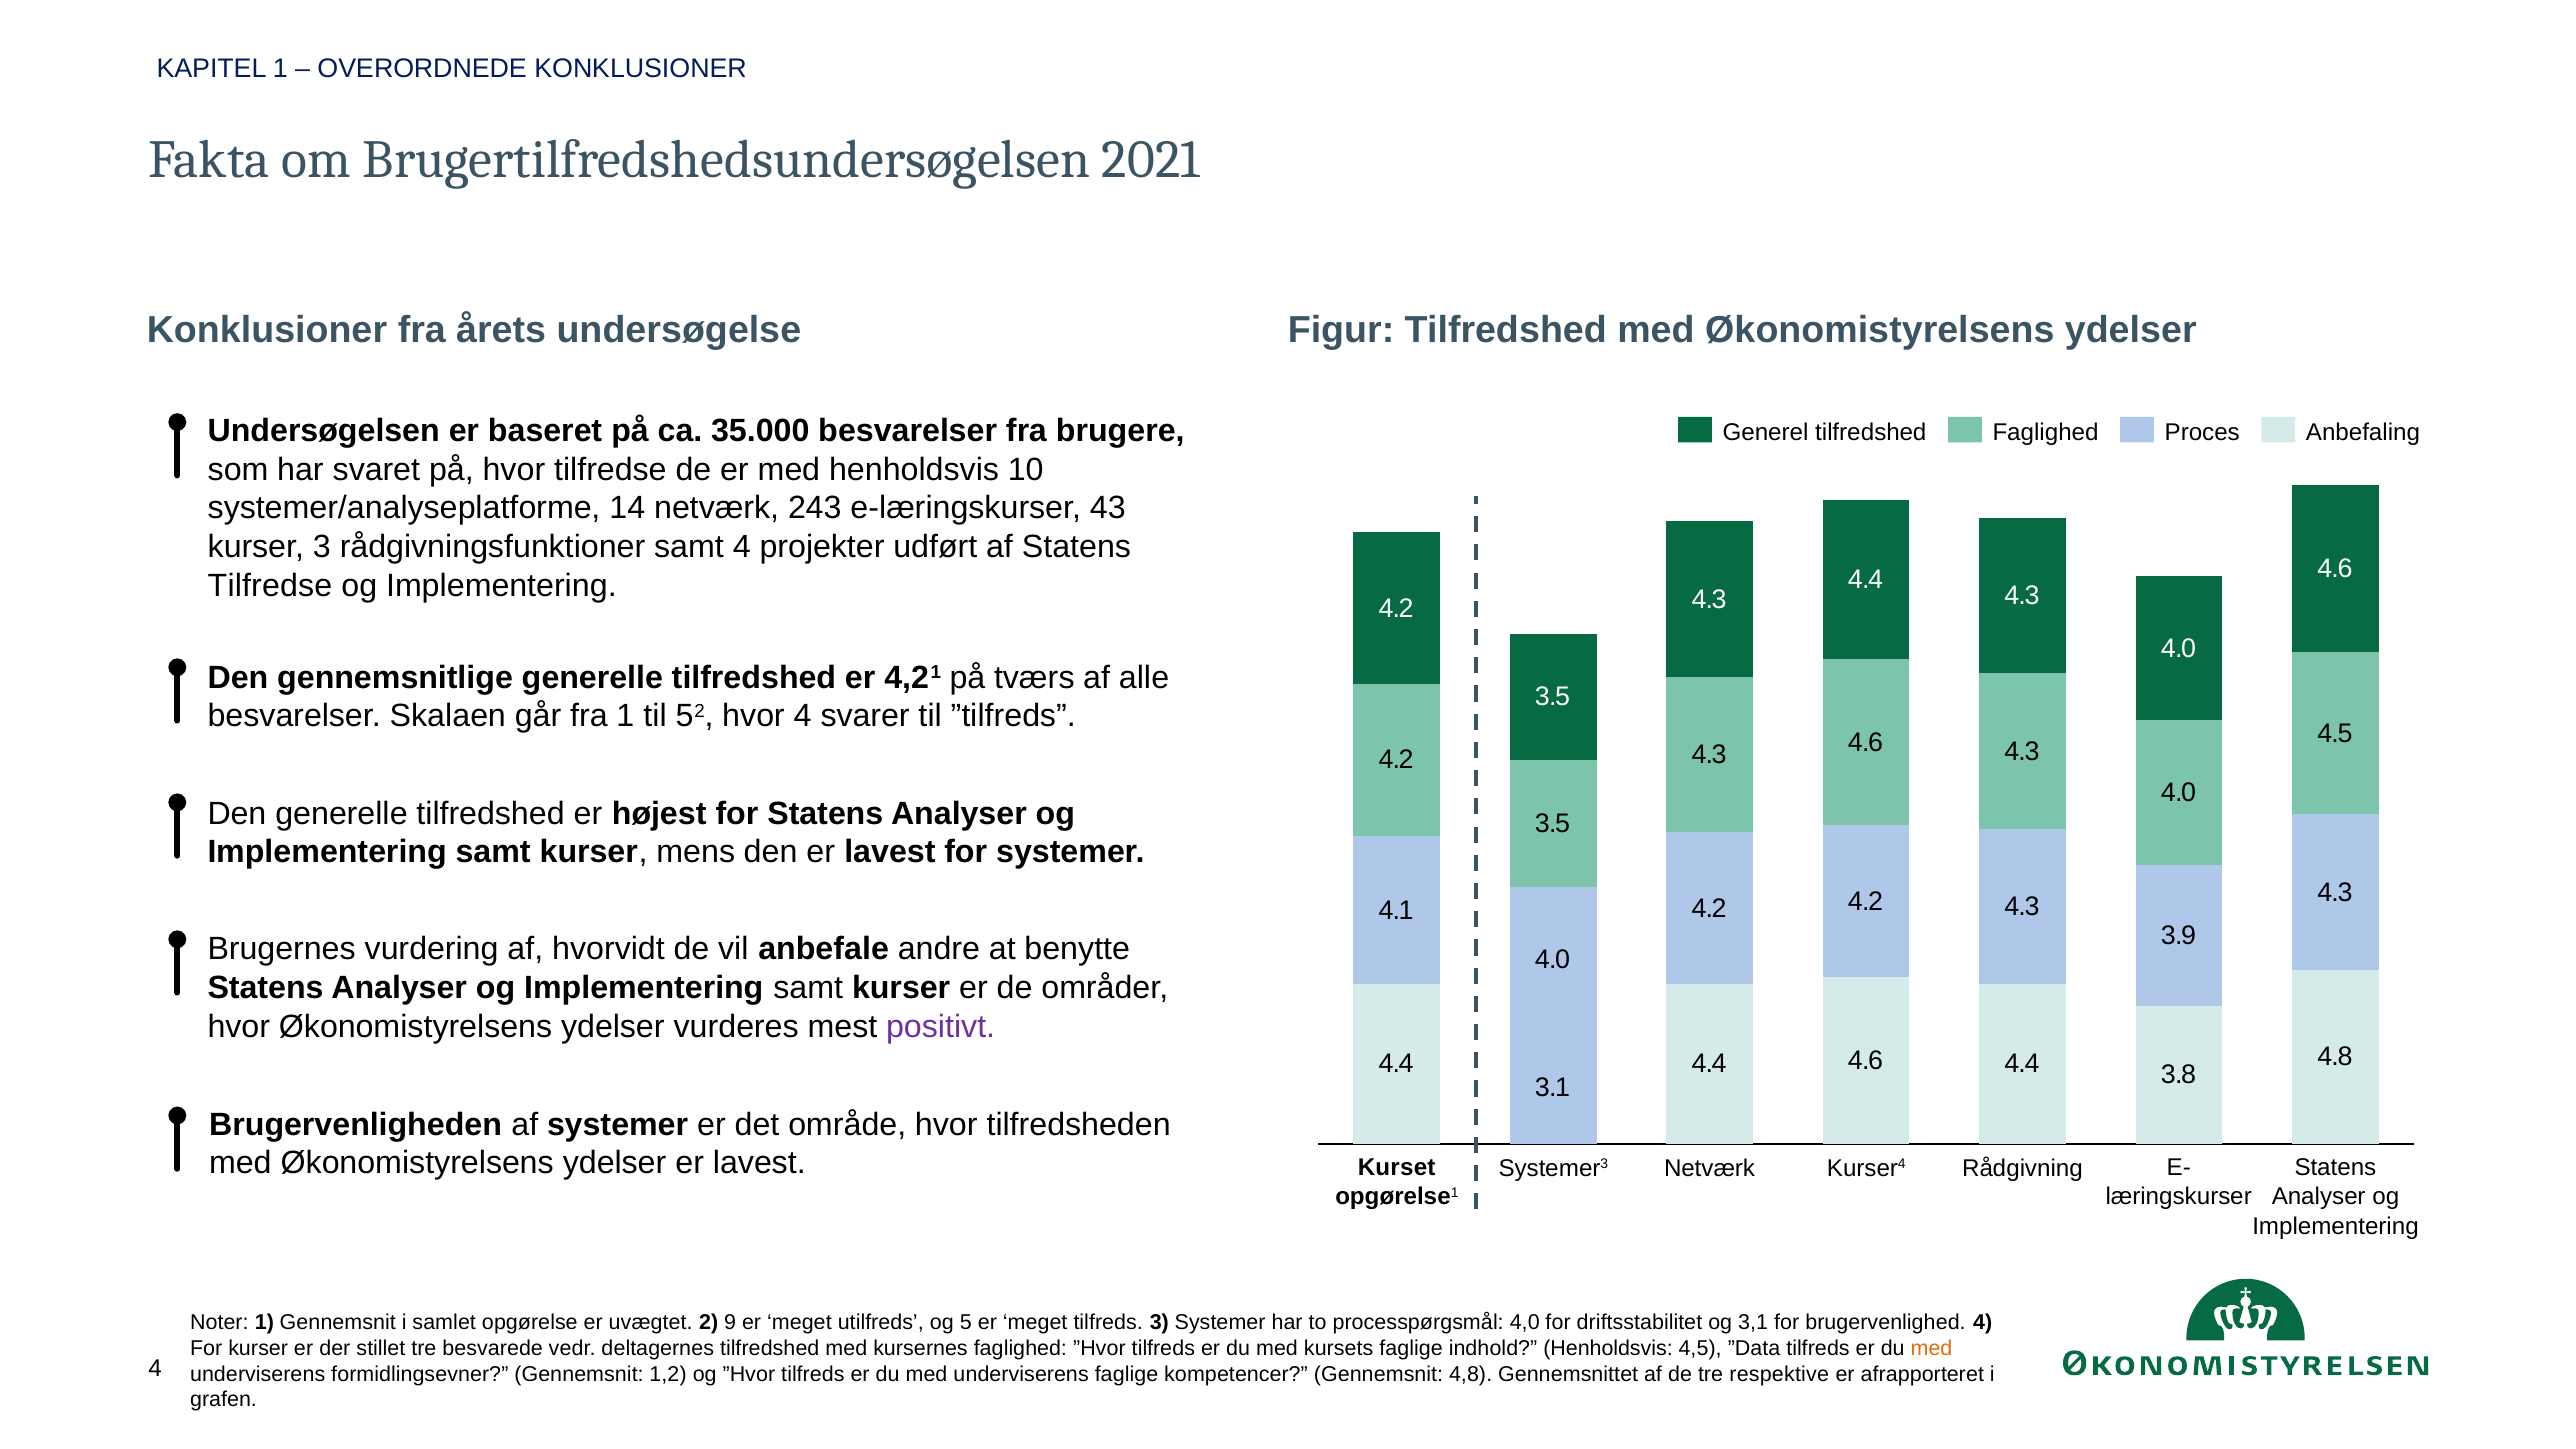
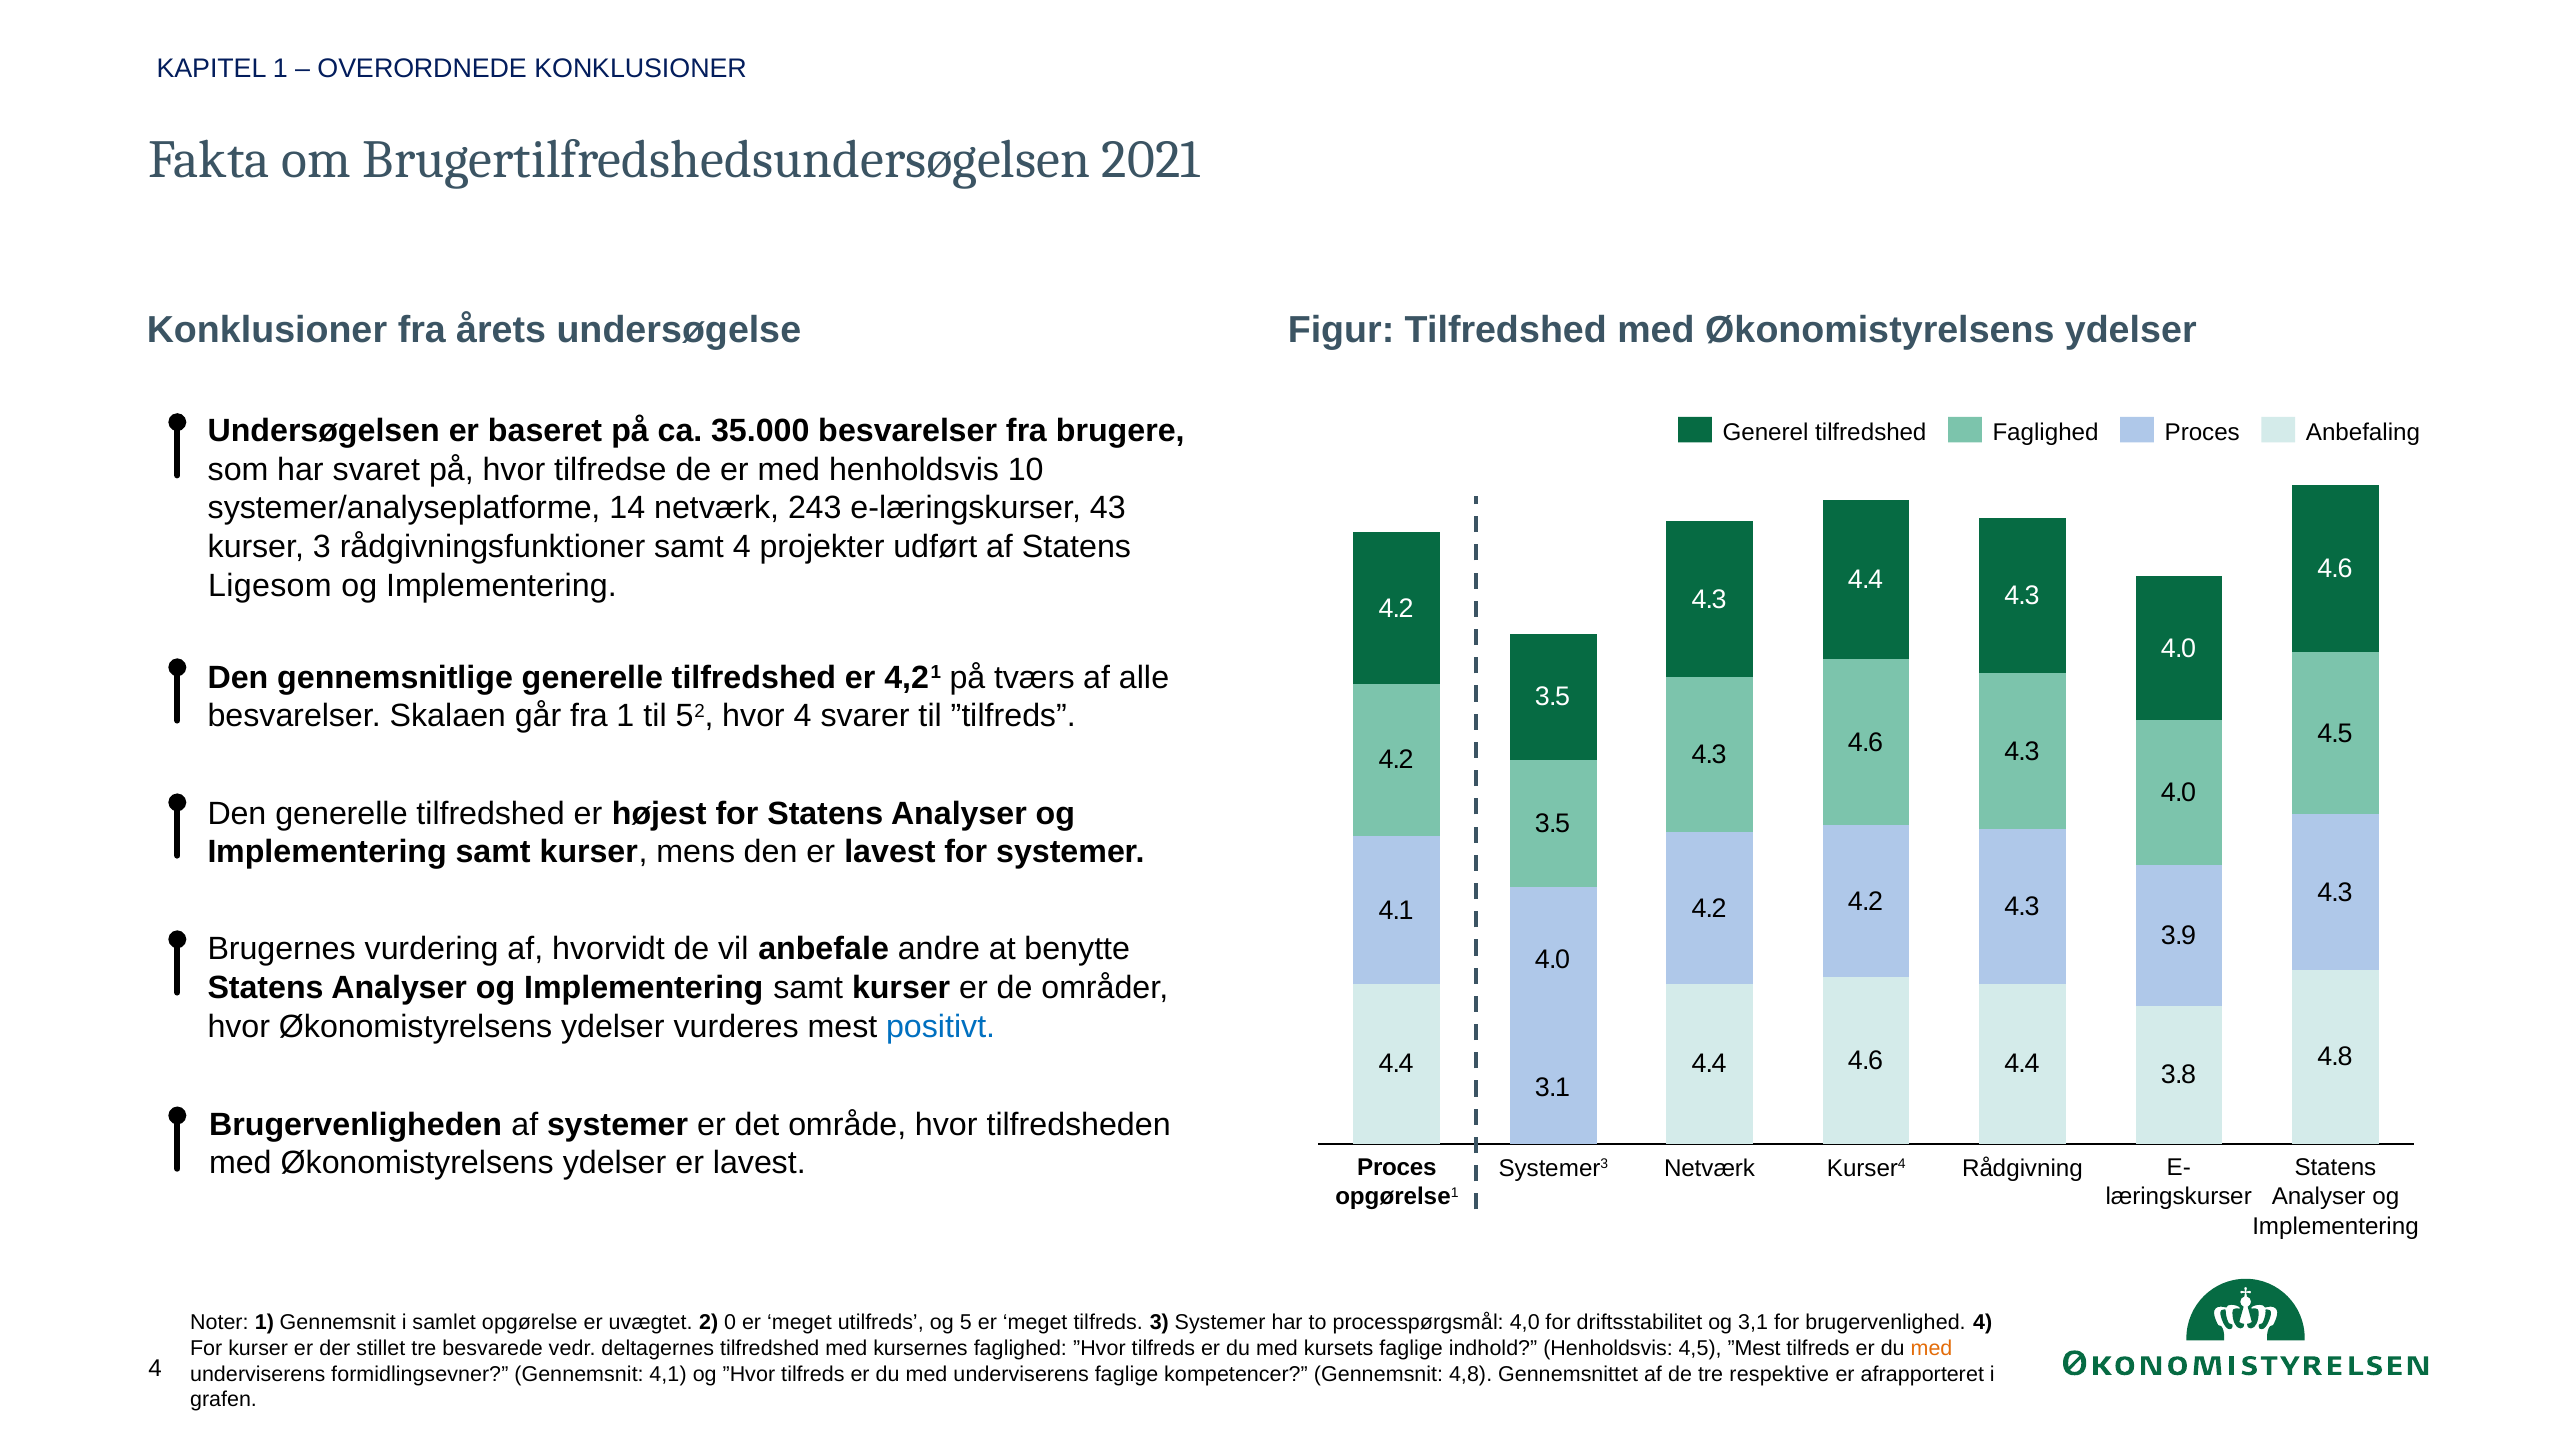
Tilfredse: Tilfredse -> Ligesom (270, 586)
positivt colour: purple -> blue (941, 1027)
Kurset: Kurset -> Proces (1397, 1168)
9: 9 -> 0 (730, 1323)
”Data: ”Data -> ”Mest (1754, 1348)
1,2: 1,2 -> 4,1 (668, 1374)
